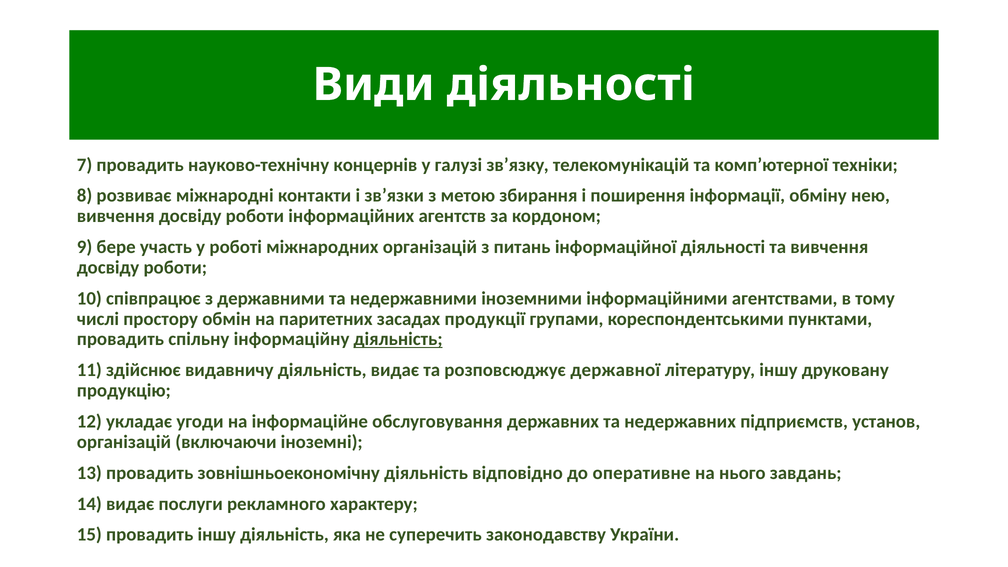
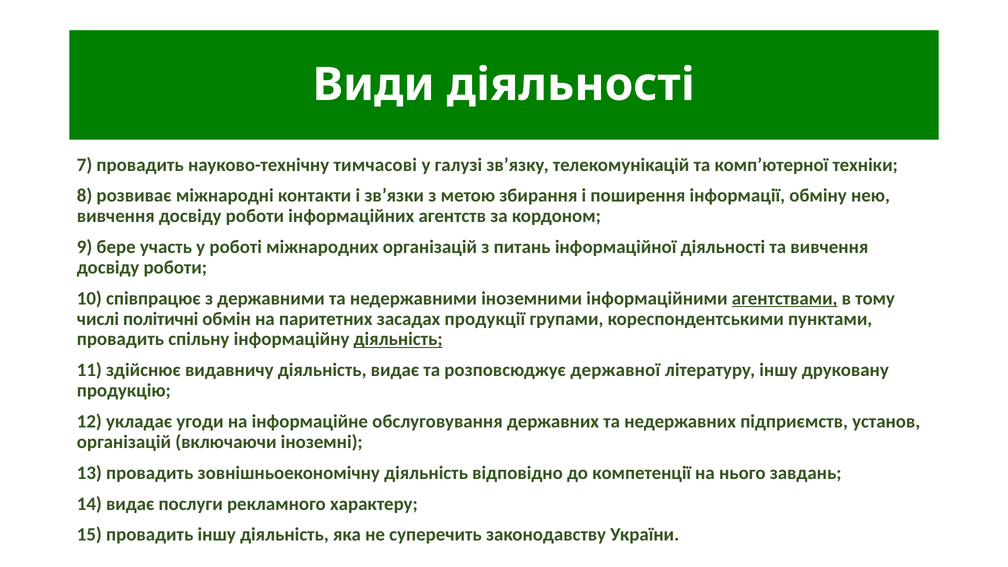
концернів: концернів -> тимчасові (375, 165)
агентствами underline: none -> present (785, 298)
простору: простору -> політичні (161, 319)
оперативне: оперативне -> компетенції (642, 473)
